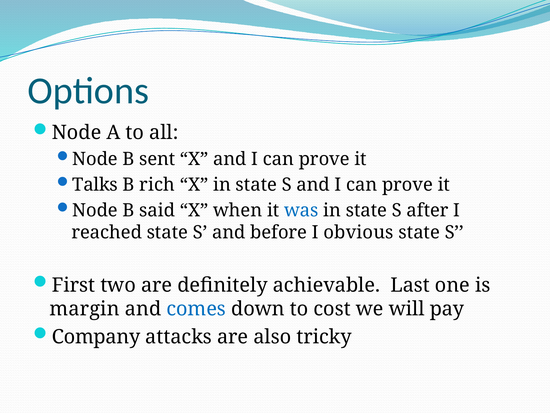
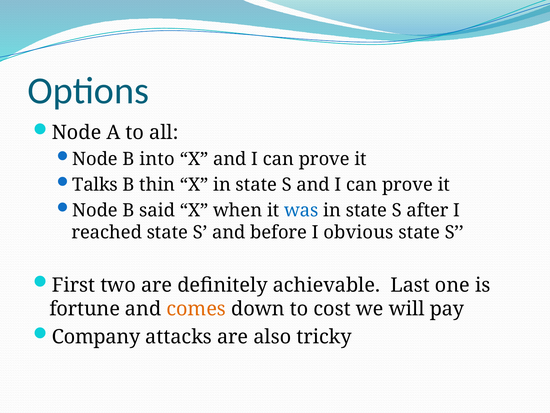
sent: sent -> into (157, 159)
rich: rich -> thin (157, 185)
margin: margin -> fortune (85, 309)
comes colour: blue -> orange (196, 309)
